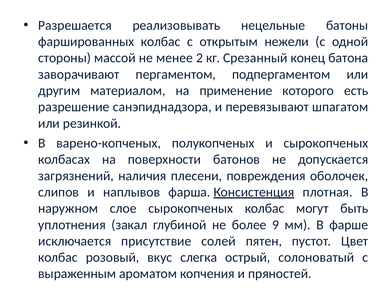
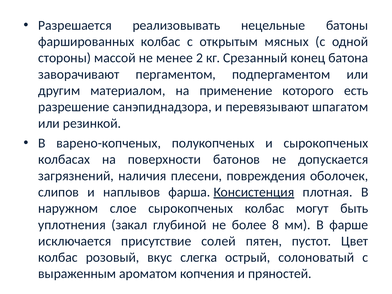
нежели: нежели -> мясных (287, 42)
9: 9 -> 8 (276, 225)
